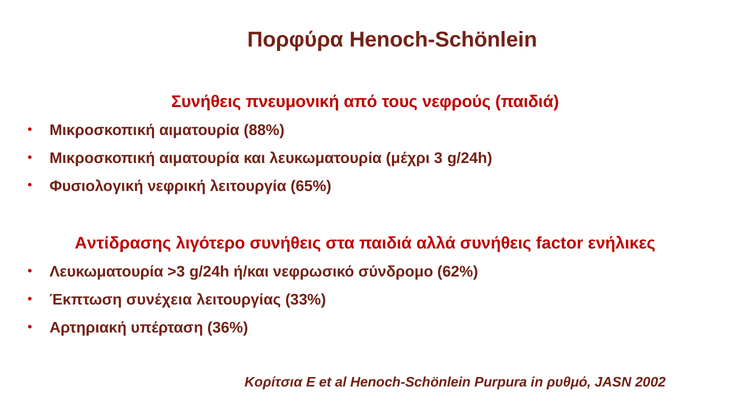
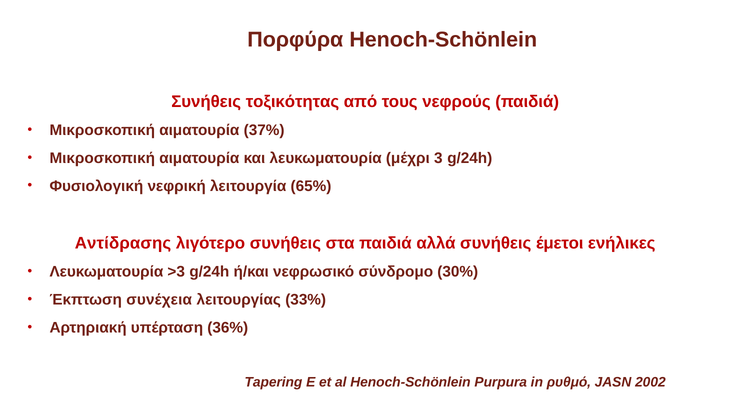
πνευμονική: πνευμονική -> τοξικότητας (292, 102)
88%: 88% -> 37% (264, 130)
factor: factor -> έμετοι (560, 243)
62%: 62% -> 30% (458, 272)
Κορίτσια: Κορίτσια -> Tapering (273, 382)
